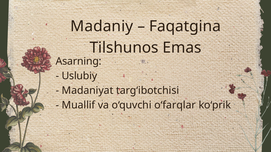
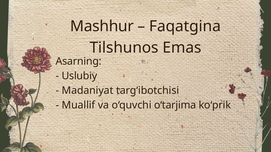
Madaniy: Madaniy -> Mashhur (102, 26)
o‘farqlar: o‘farqlar -> o‘tarjima (175, 105)
